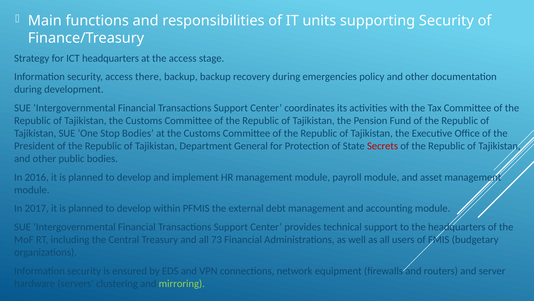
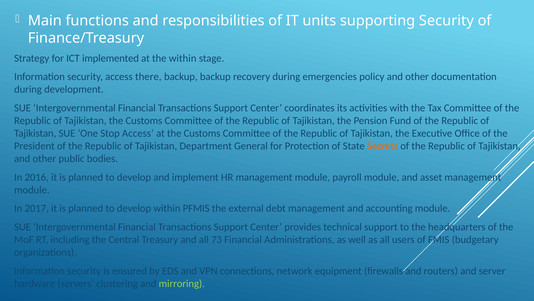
ICT headquarters: headquarters -> implemented (111, 58)
the access: access -> within (183, 58)
Stop Bodies: Bodies -> Access (138, 133)
Secrets colour: red -> orange (383, 146)
